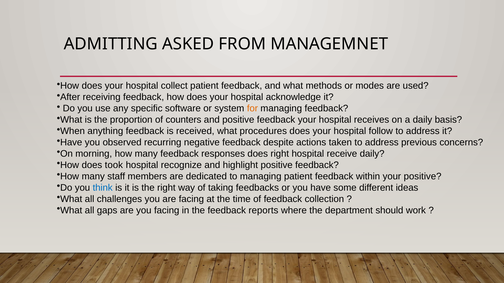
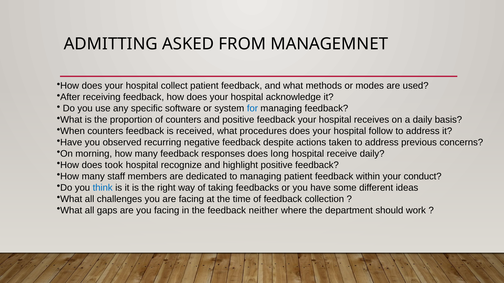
for colour: orange -> blue (252, 109)
When anything: anything -> counters (105, 131)
does right: right -> long (280, 154)
your positive: positive -> conduct (423, 177)
reports: reports -> neither (263, 211)
